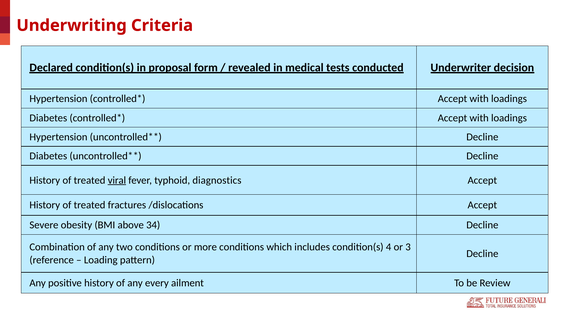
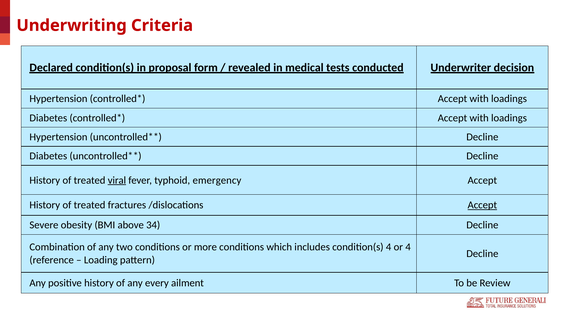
diagnostics: diagnostics -> emergency (217, 180)
Accept underline: none -> present (482, 205)
or 3: 3 -> 4 (408, 247)
